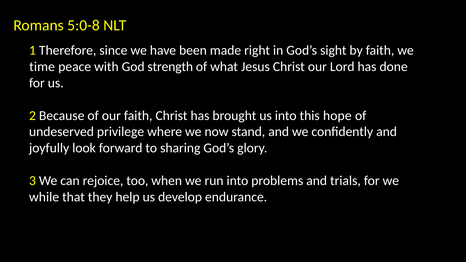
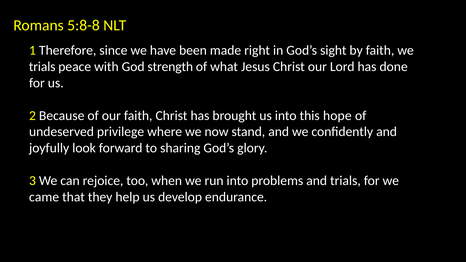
5:0-8: 5:0-8 -> 5:8-8 (83, 25)
time: time -> trials (42, 67)
while: while -> came (44, 197)
